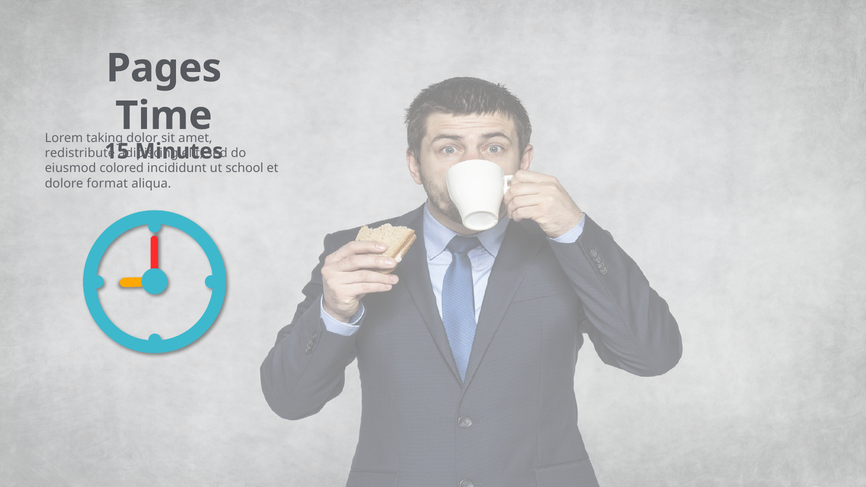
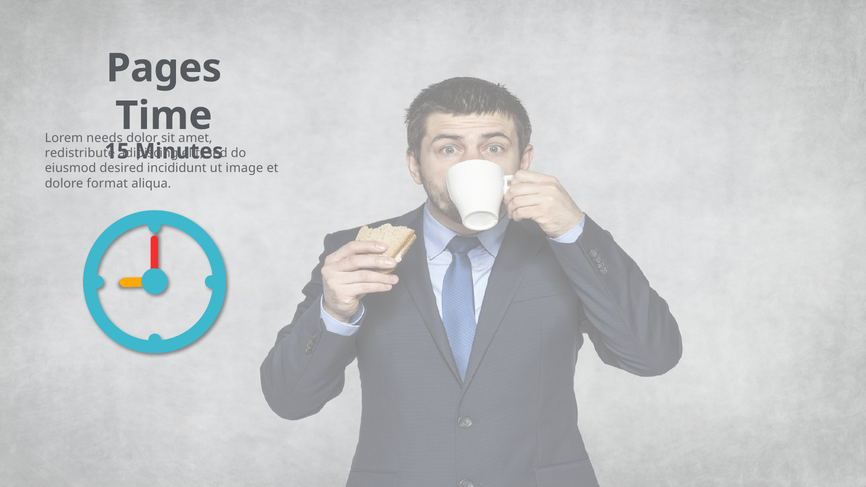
taking: taking -> needs (105, 138)
colored: colored -> desired (122, 168)
school: school -> image (244, 168)
